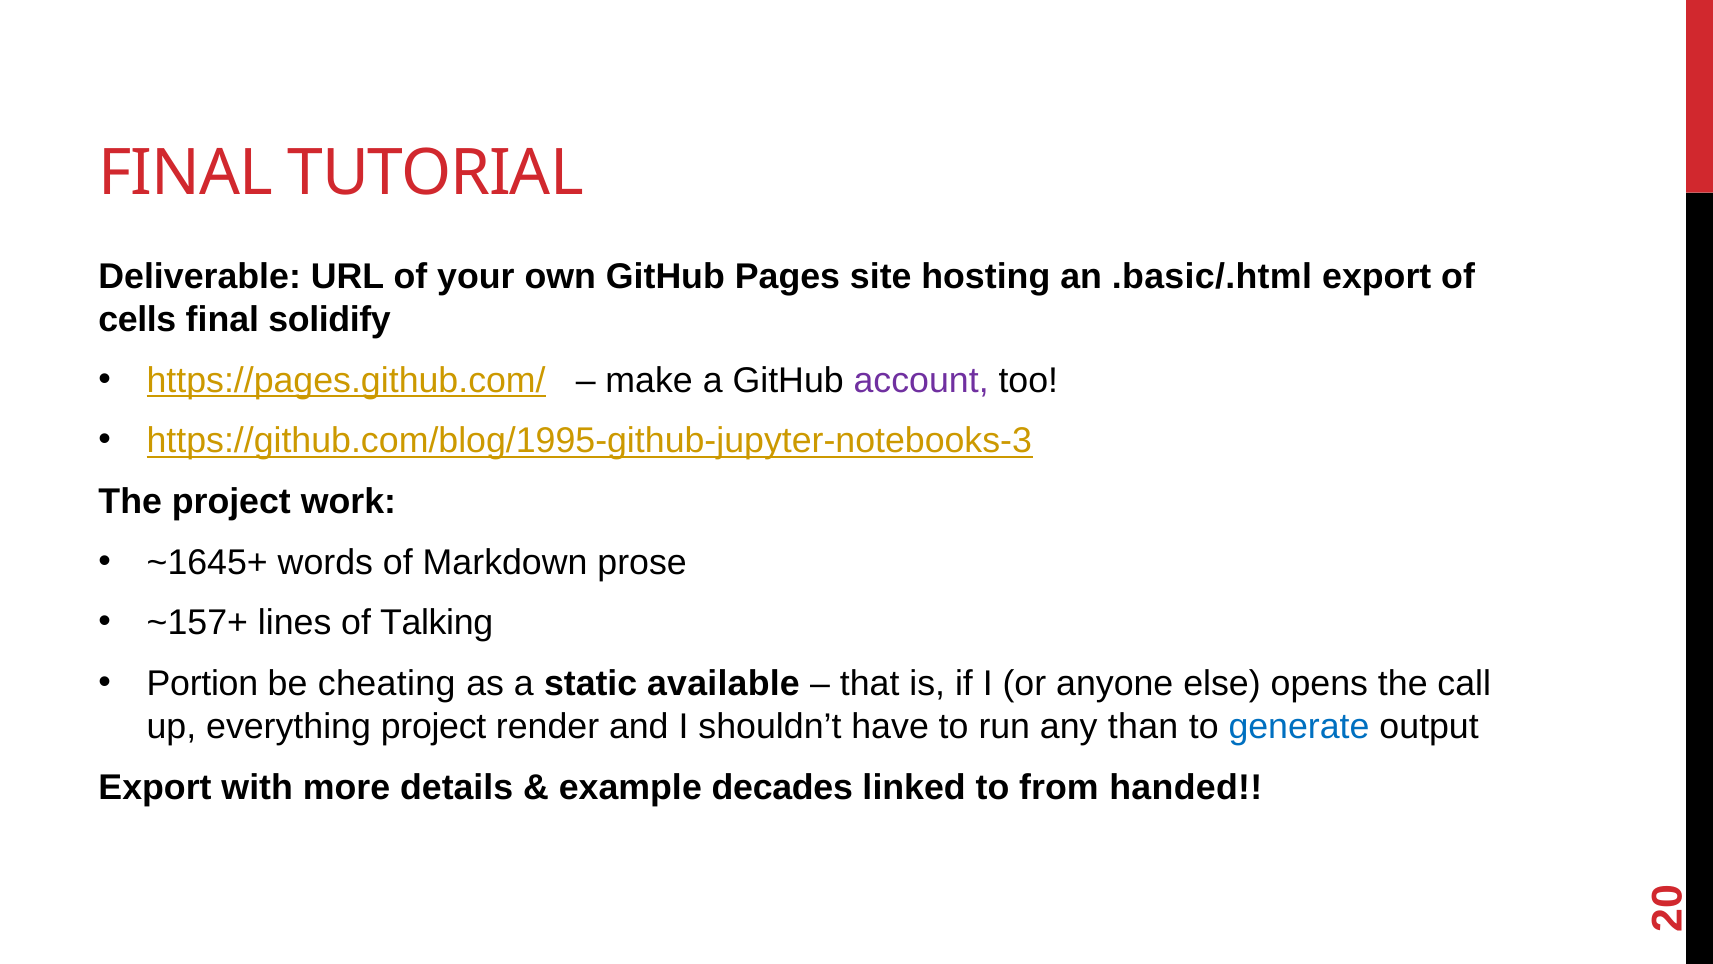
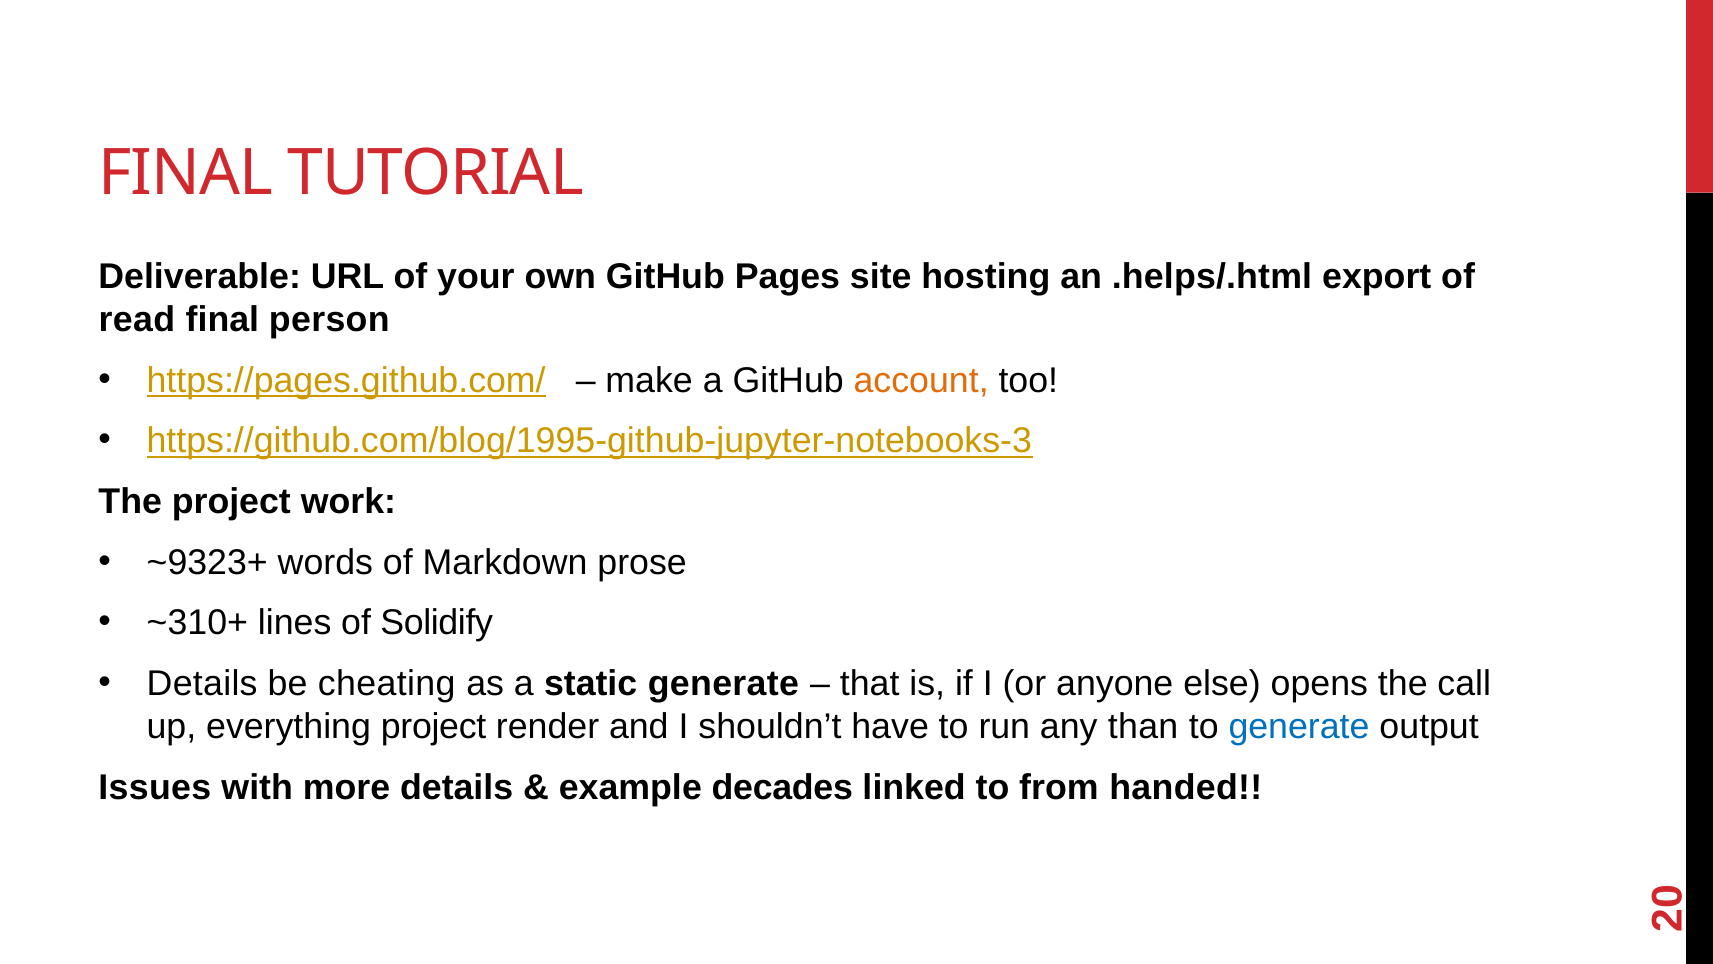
.basic/.html: .basic/.html -> .helps/.html (1212, 277)
cells: cells -> read (137, 319)
solidify: solidify -> person (329, 319)
account colour: purple -> orange (921, 380)
~1645+: ~1645+ -> ~9323+ (207, 562)
~157+: ~157+ -> ~310+ (197, 623)
Talking: Talking -> Solidify (437, 623)
Portion: Portion -> Details (202, 684)
static available: available -> generate (723, 684)
Export: Export -> Issues (155, 787)
